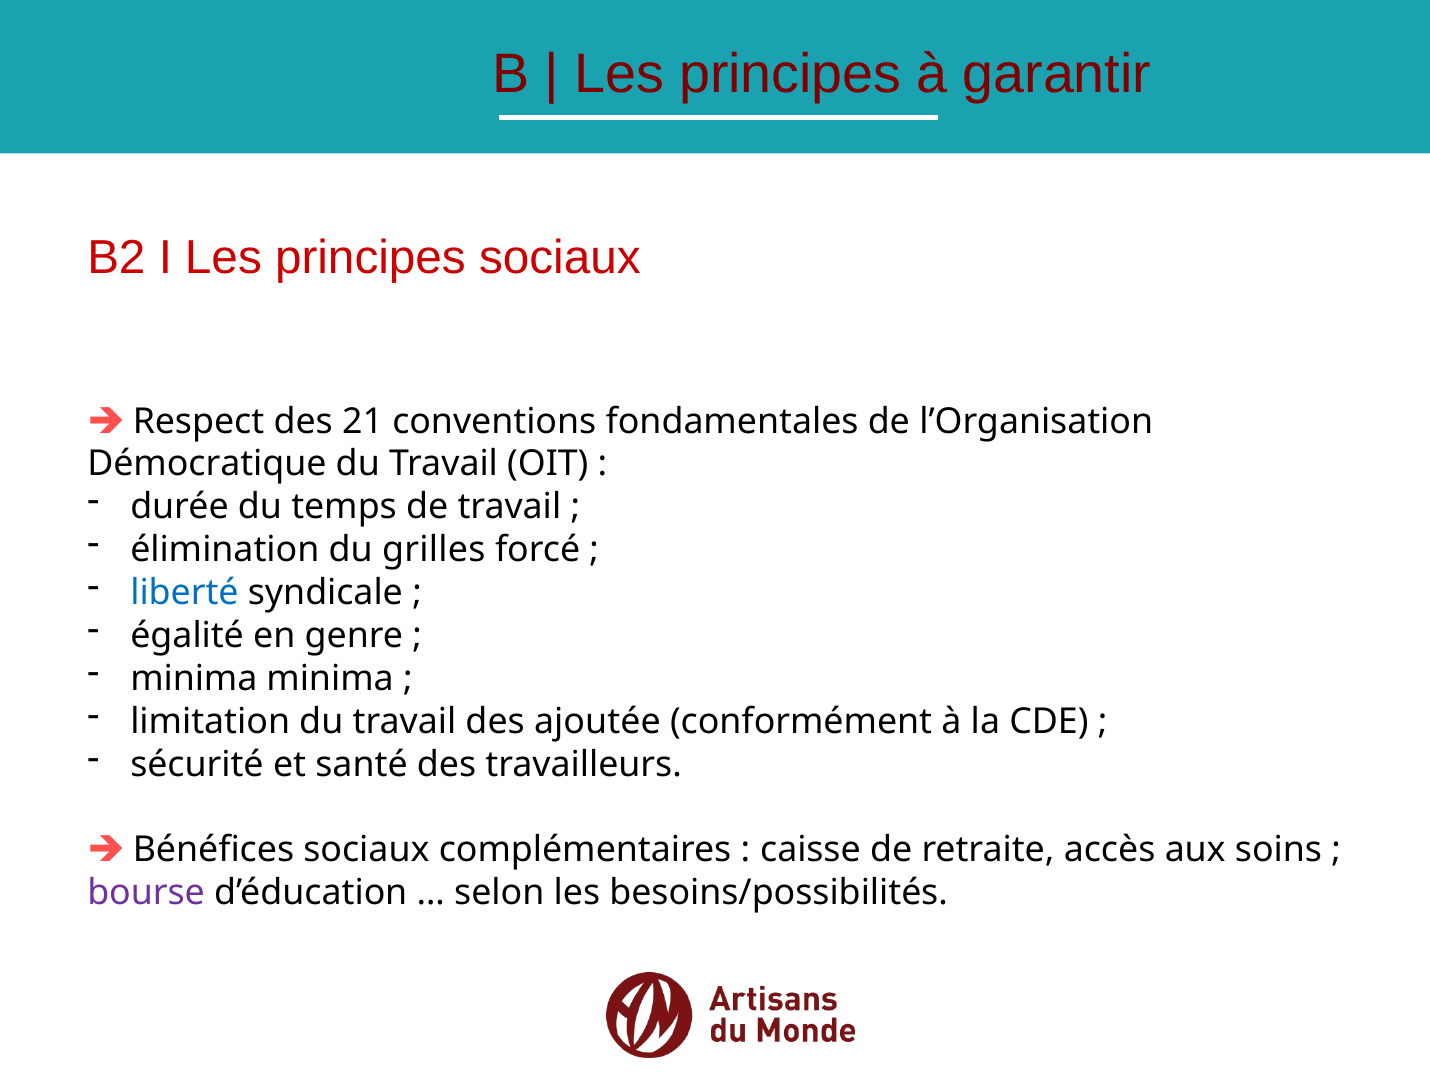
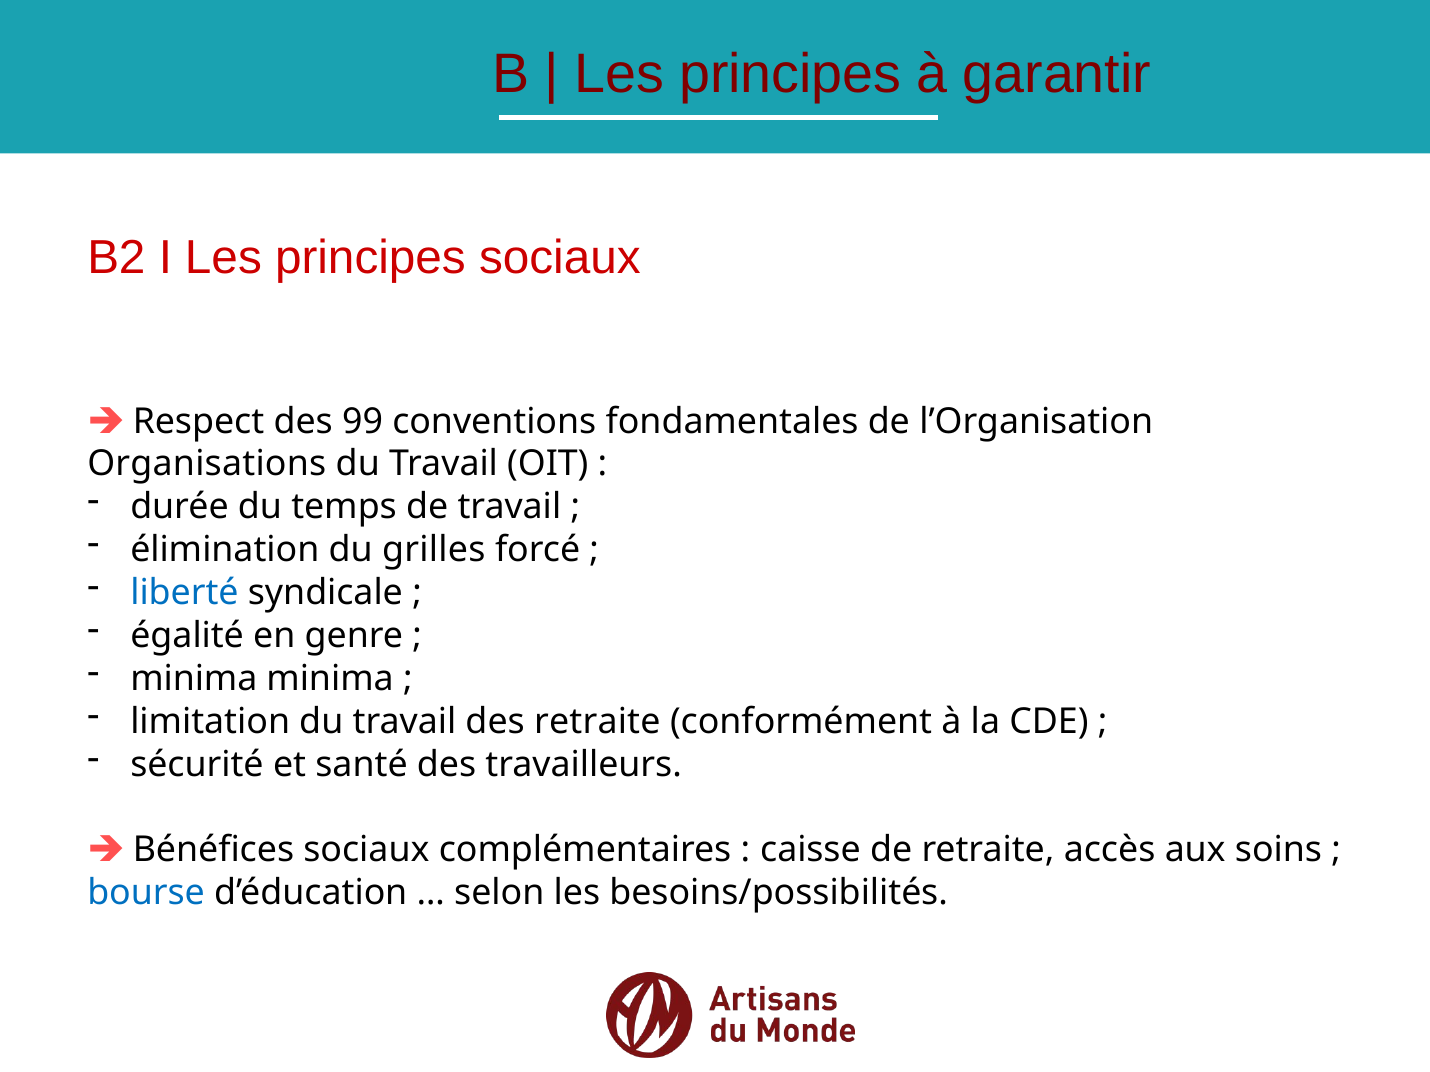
21: 21 -> 99 (363, 421)
Démocratique: Démocratique -> Organisations (207, 464)
des ajoutée: ajoutée -> retraite (597, 722)
bourse colour: purple -> blue (146, 893)
